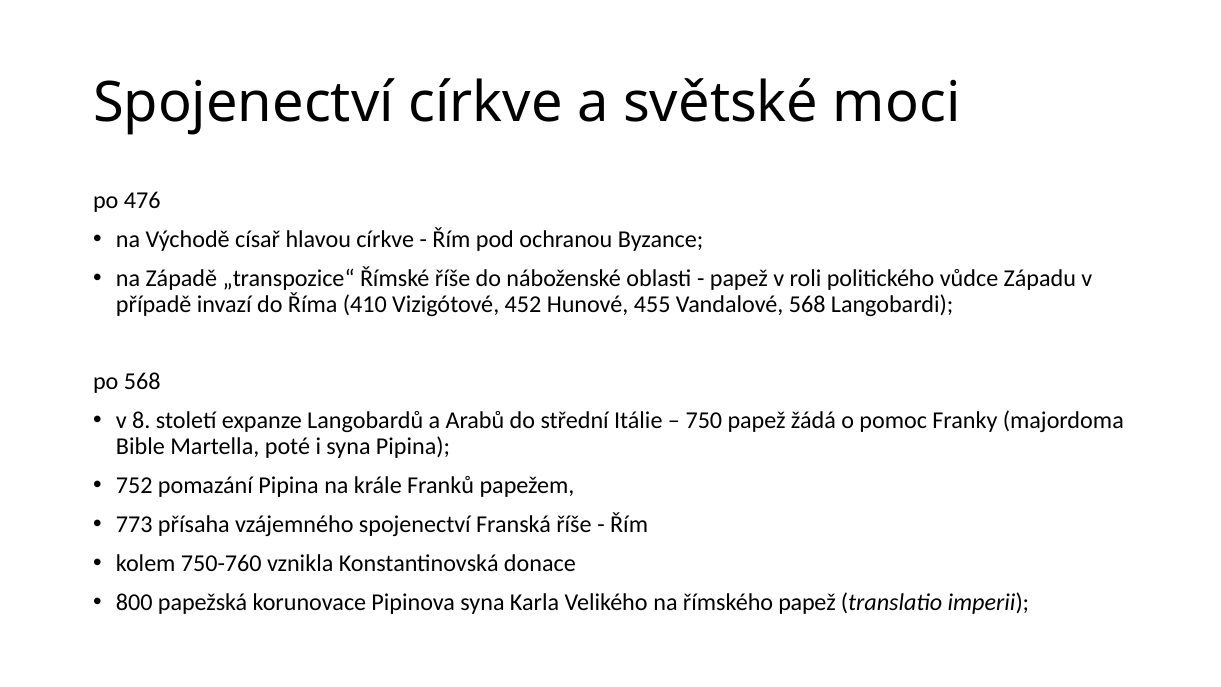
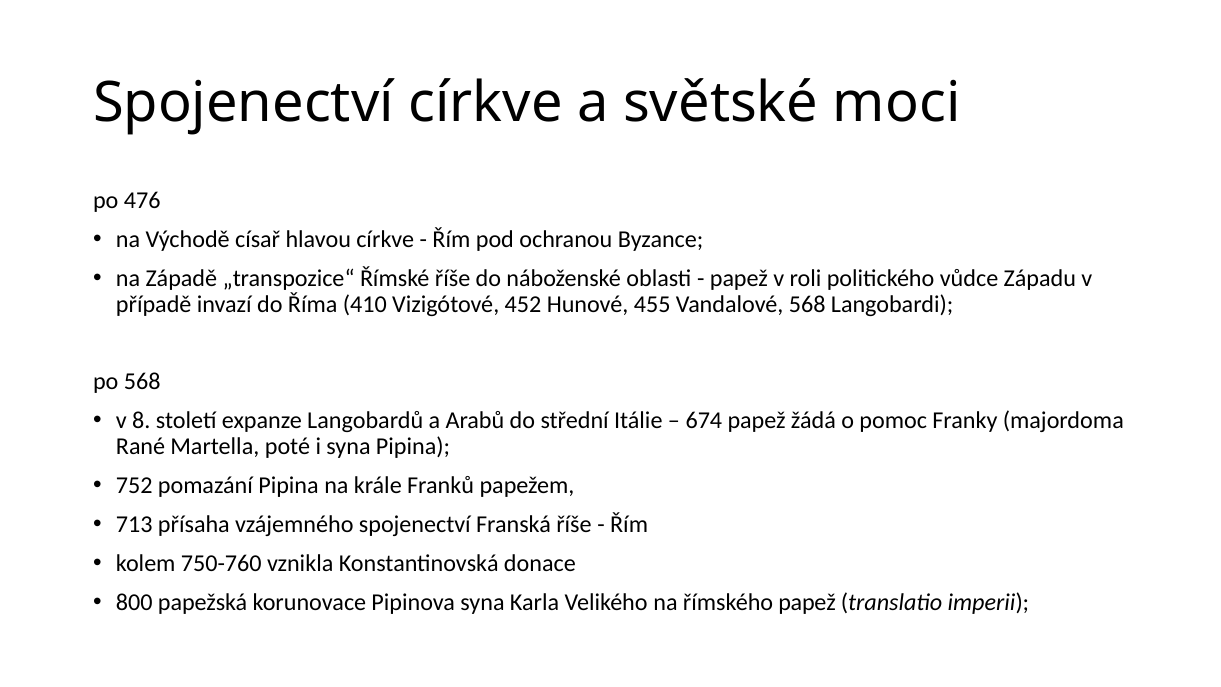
750: 750 -> 674 (704, 421)
Bible: Bible -> Rané (141, 447)
773: 773 -> 713 (134, 524)
